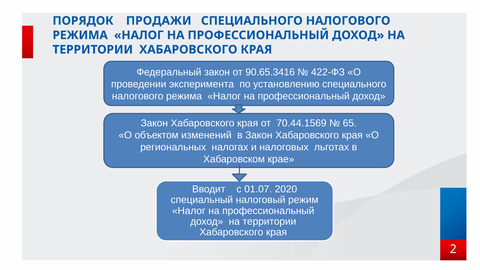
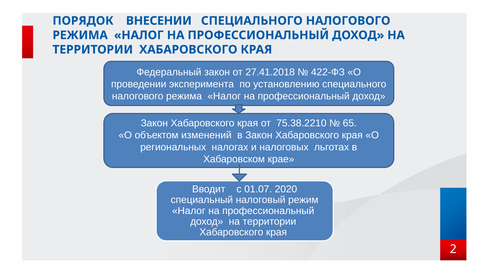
ПРОДАЖИ: ПРОДАЖИ -> ВНЕСЕНИИ (159, 21)
90.65.3416: 90.65.3416 -> 27.41.2018 (270, 72)
70.44.1569: 70.44.1569 -> 75.38.2210 (301, 123)
